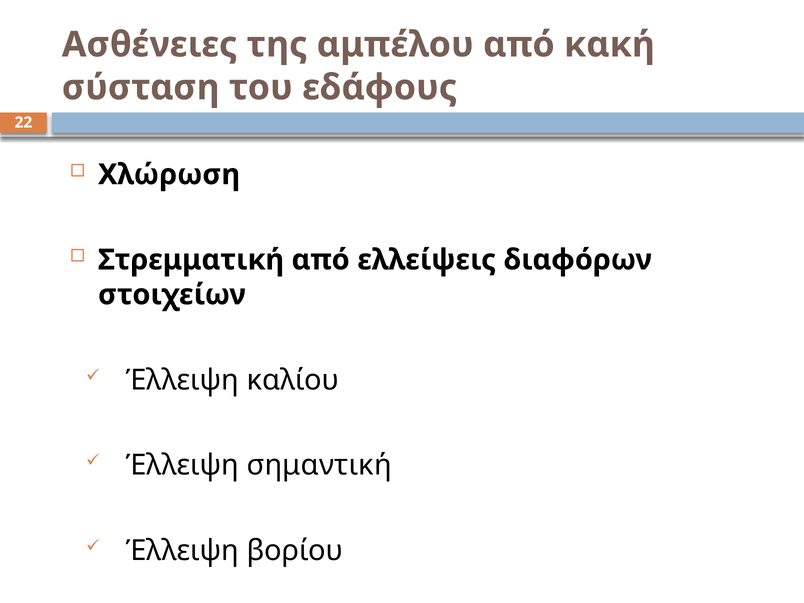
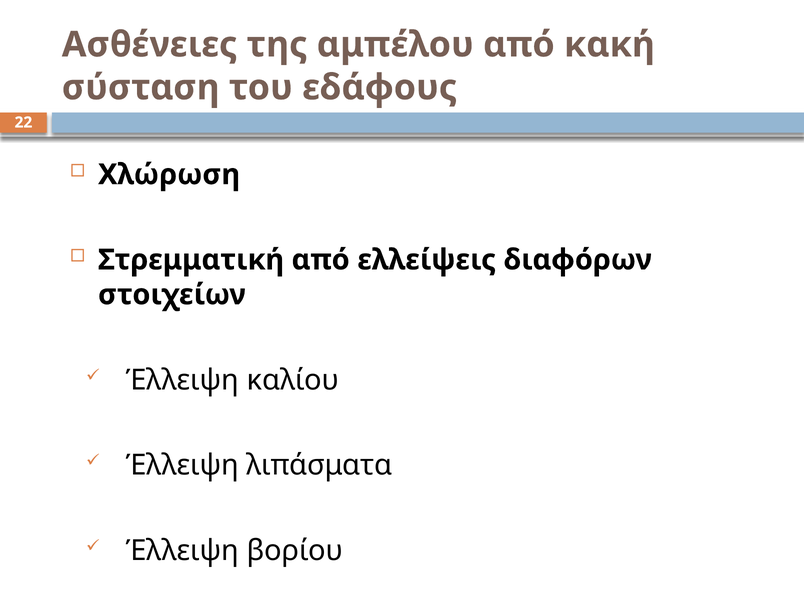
σημαντική: σημαντική -> λιπάσματα (319, 465)
